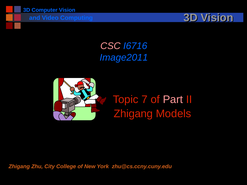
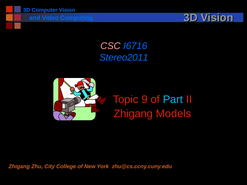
Image2011: Image2011 -> Stereo2011 (124, 58)
7: 7 -> 9 (145, 100)
Part colour: pink -> light blue (173, 100)
